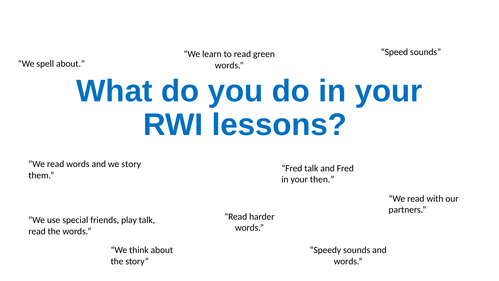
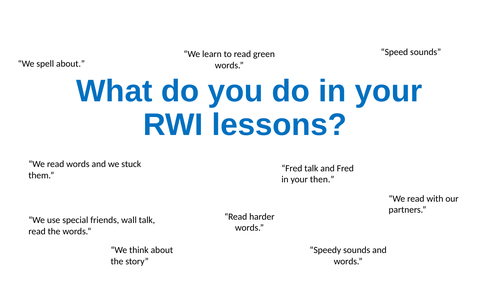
we story: story -> stuck (131, 164)
play: play -> wall (129, 220)
